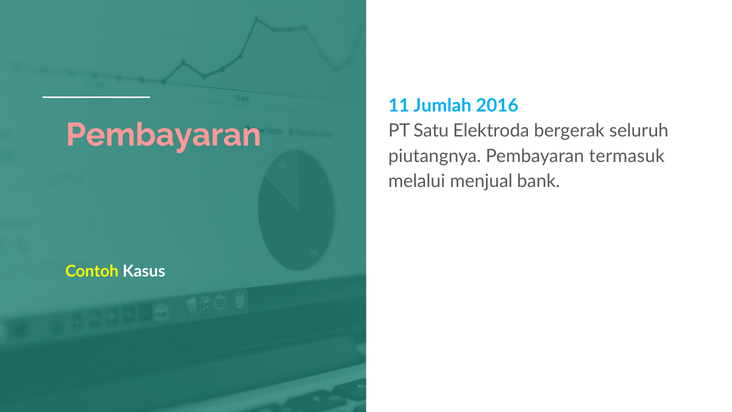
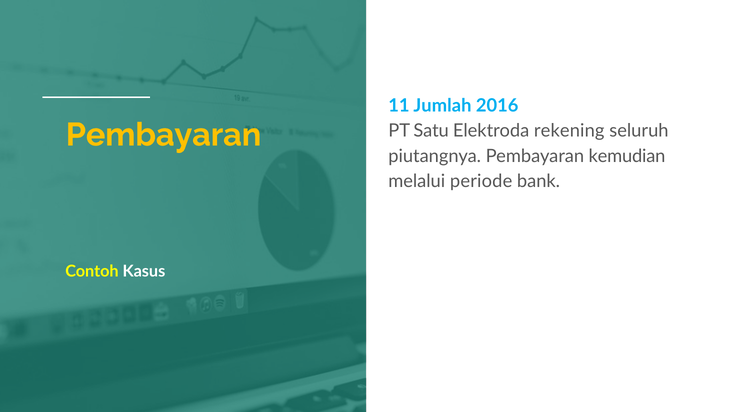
Pembayaran colour: pink -> yellow (164, 135)
bergerak: bergerak -> rekening (569, 131)
termasuk: termasuk -> kemudian (627, 156)
menjual: menjual -> periode (481, 181)
